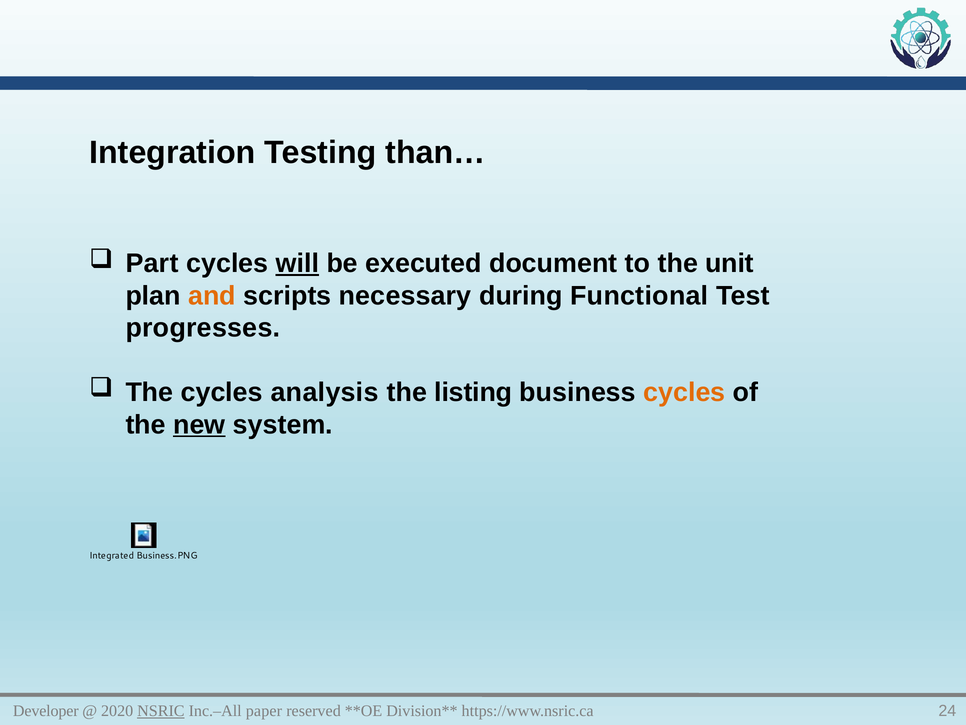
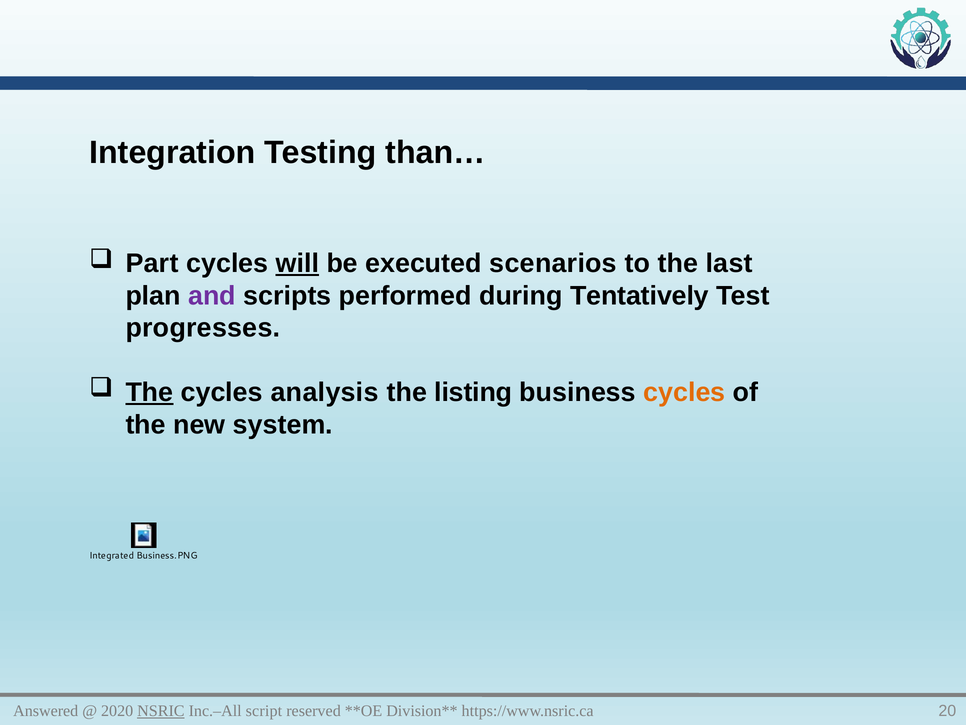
document: document -> scenarios (553, 263)
unit: unit -> last (729, 263)
and colour: orange -> purple (212, 296)
necessary: necessary -> performed (405, 296)
Functional: Functional -> Tentatively (639, 296)
The underline: none -> present (149, 392)
new underline: present -> none (199, 424)
Developer: Developer -> Answered (46, 710)
paper: paper -> script (264, 710)
24: 24 -> 20 (947, 710)
